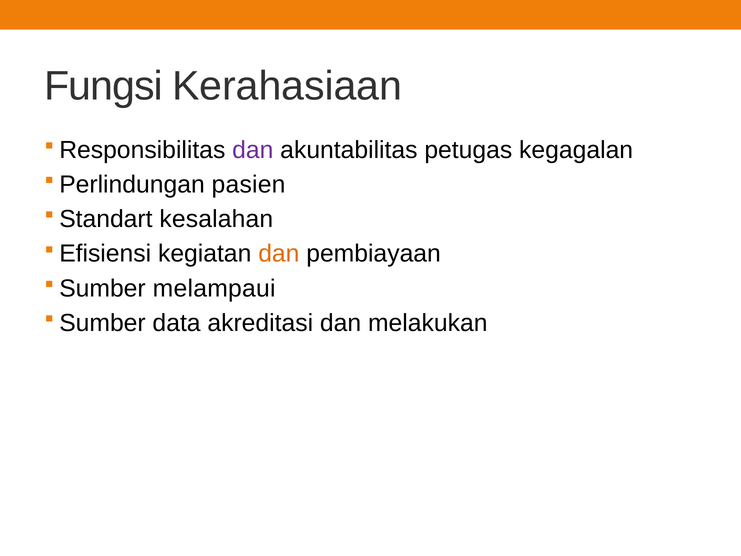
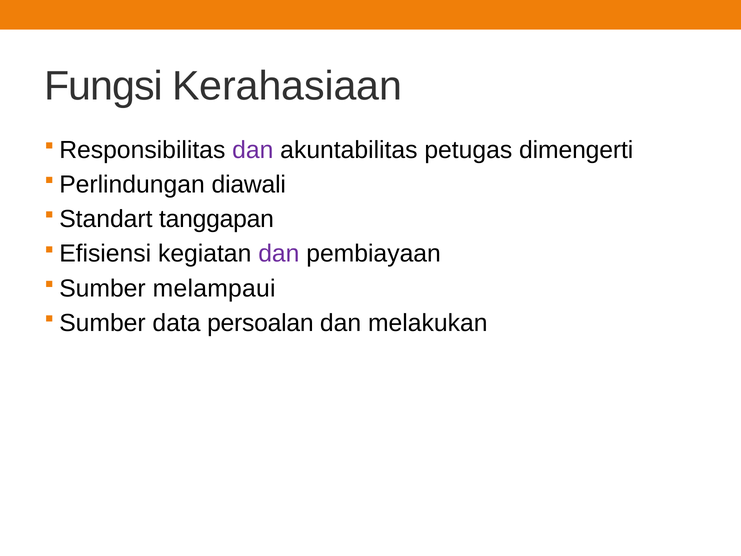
kegagalan: kegagalan -> dimengerti (576, 150)
pasien: pasien -> diawali (249, 185)
kesalahan: kesalahan -> tanggapan (217, 219)
dan colour: orange -> purple (279, 254)
akreditasi: akreditasi -> persoalan (260, 323)
